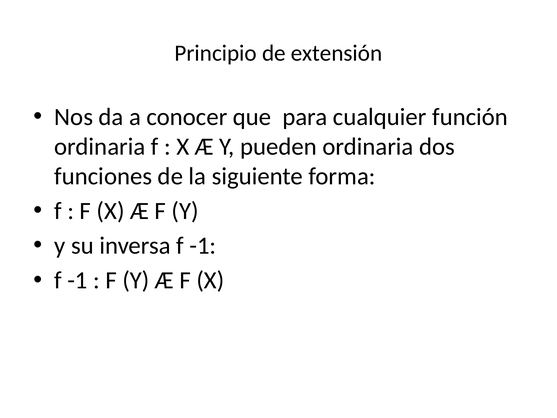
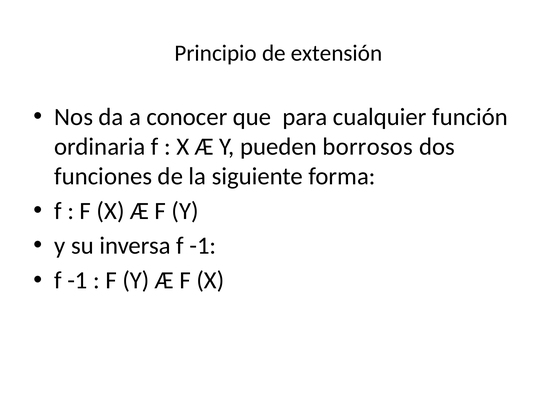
pueden ordinaria: ordinaria -> borrosos (368, 147)
